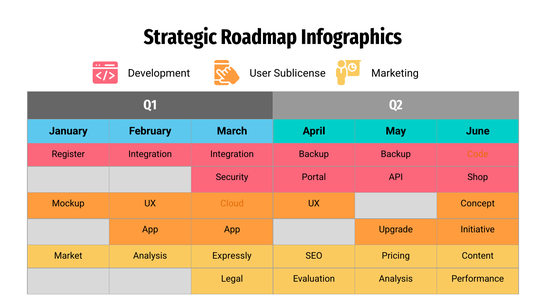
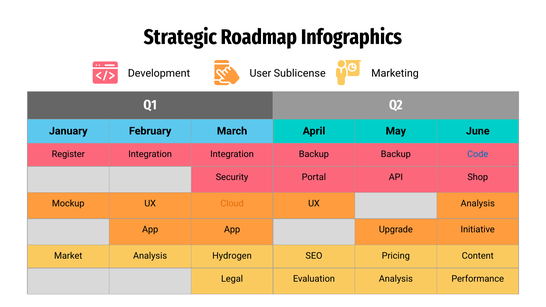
Code colour: orange -> blue (478, 154)
UX Concept: Concept -> Analysis (478, 203)
Expressly: Expressly -> Hydrogen (232, 256)
